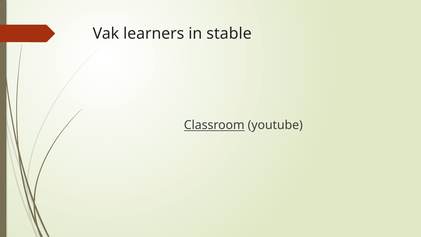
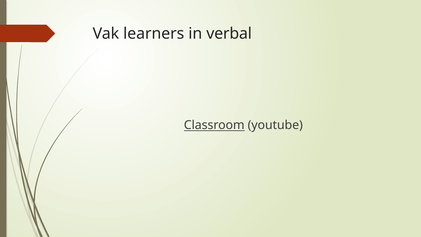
stable: stable -> verbal (229, 34)
